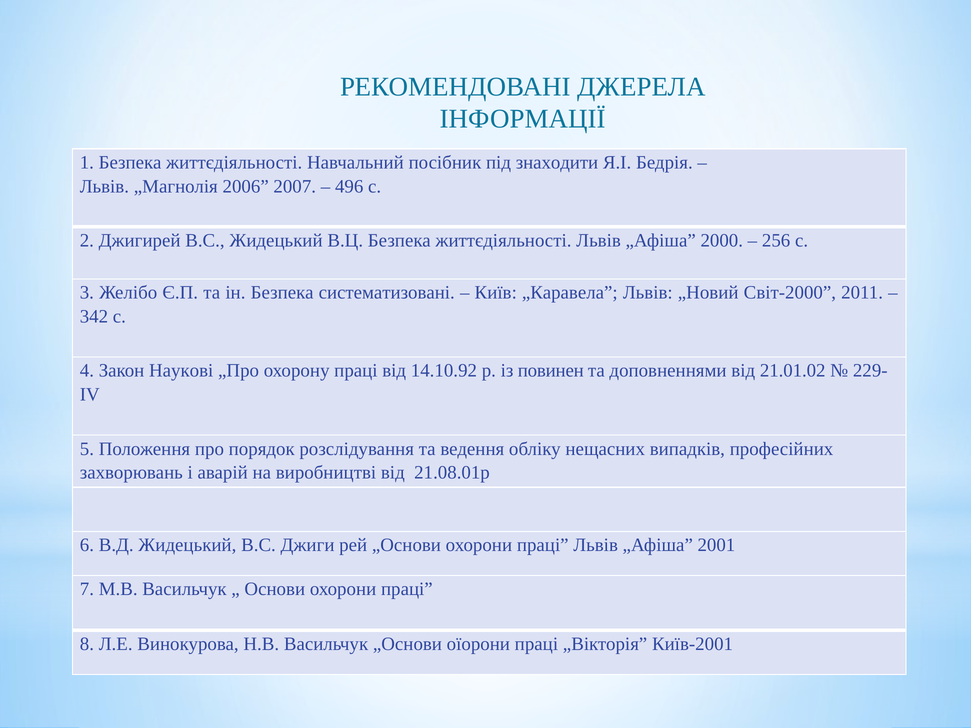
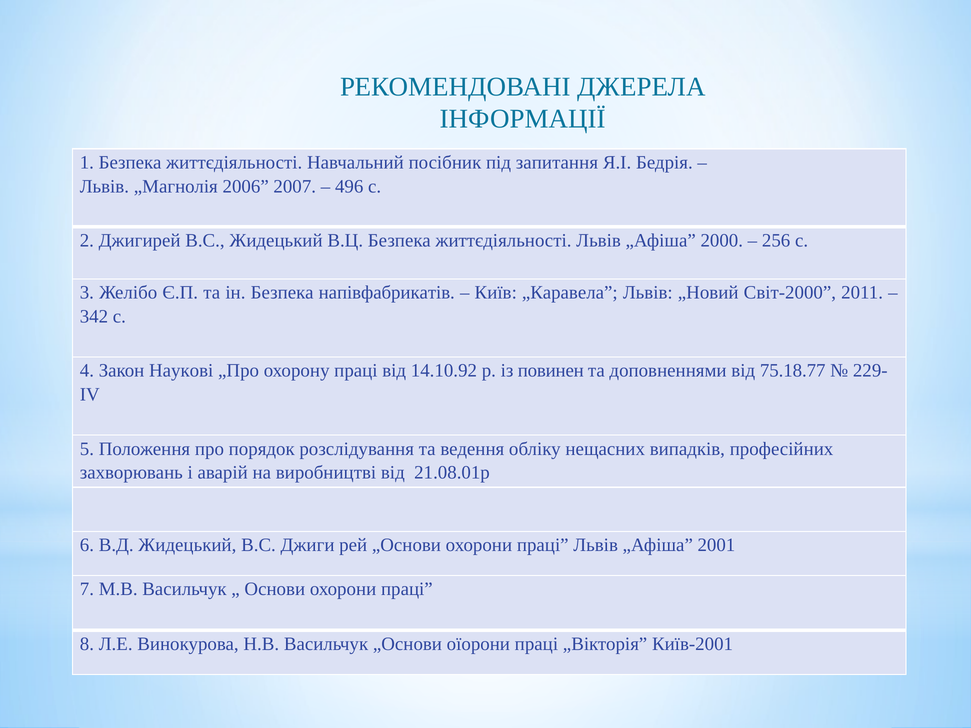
знаходити: знаходити -> запитання (557, 162)
систематизовані: систематизовані -> напівфабрикатів (387, 293)
21.01.02: 21.01.02 -> 75.18.77 (793, 371)
